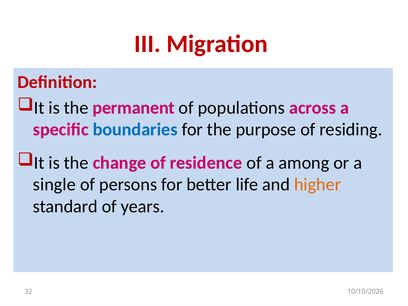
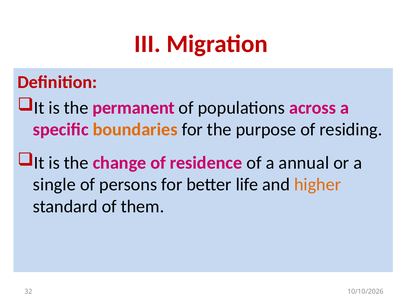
boundaries colour: blue -> orange (135, 129)
among: among -> annual (304, 163)
years: years -> them (143, 206)
